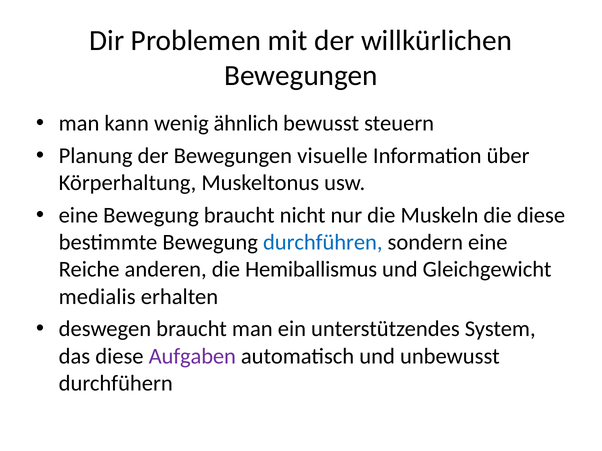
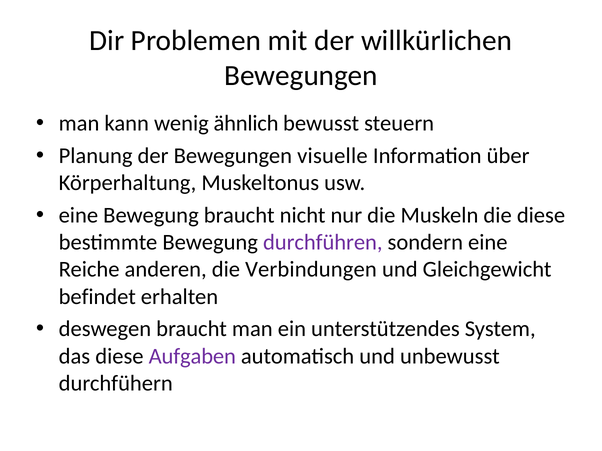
durchführen colour: blue -> purple (323, 243)
Hemiballismus: Hemiballismus -> Verbindungen (311, 270)
medialis: medialis -> befindet (97, 297)
